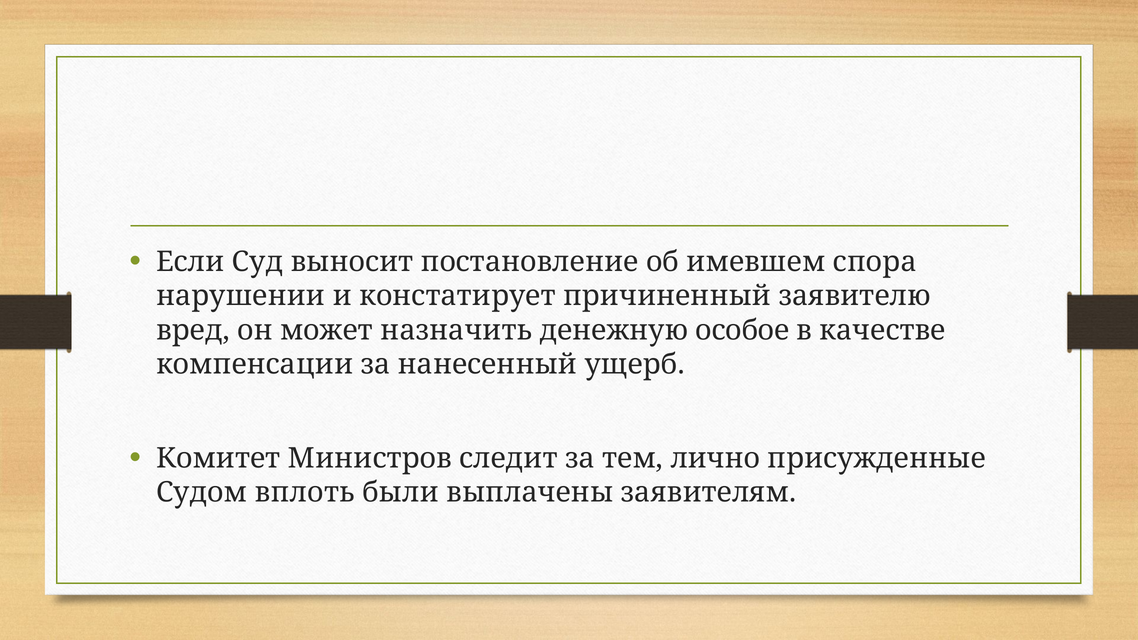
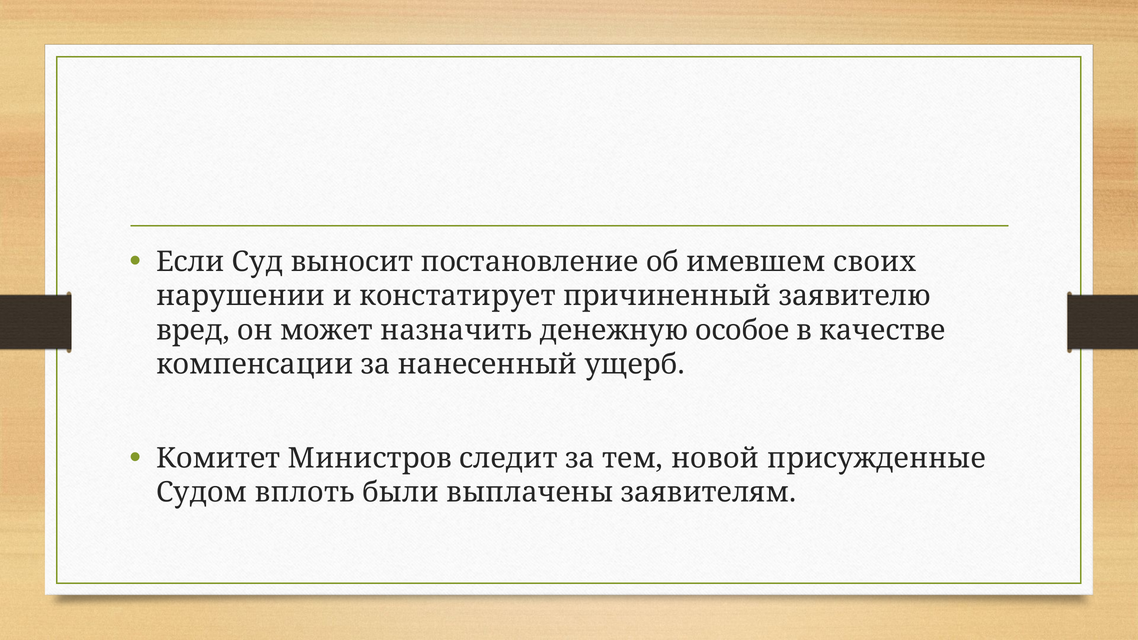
спора: спора -> своих (875, 262)
лично: лично -> новой (715, 458)
